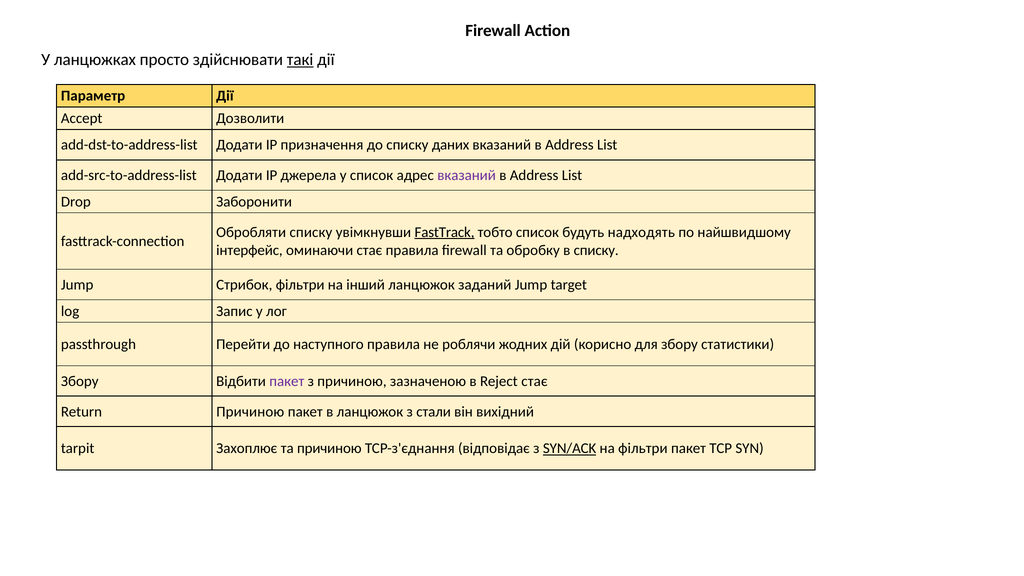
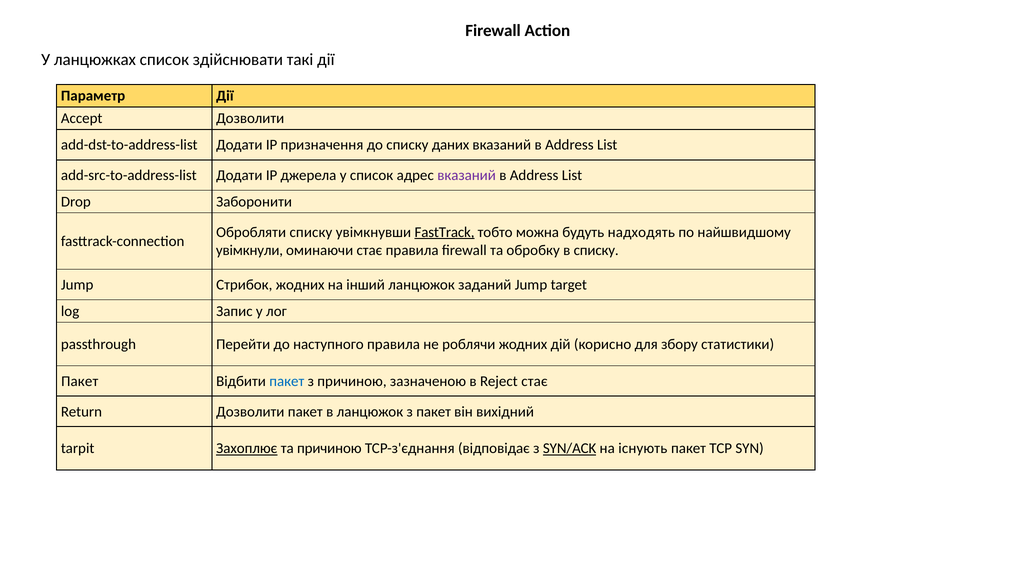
ланцюжках просто: просто -> список (164, 59)
такі underline: present -> none (300, 59)
тобто список: список -> можна (537, 232)
інтерфейс: інтерфейс -> увімкнули (249, 250)
Стрибок фільтри: фільтри -> жодних (300, 285)
Збору: Збору -> Пакет (80, 381)
пакет colour: purple -> blue (287, 381)
Return Причиною: Причиною -> Дозволити (250, 412)
з стали: стали -> пакет (434, 412)
Захоплює underline: none -> present (247, 449)
на фільтри: фільтри -> існують (643, 449)
